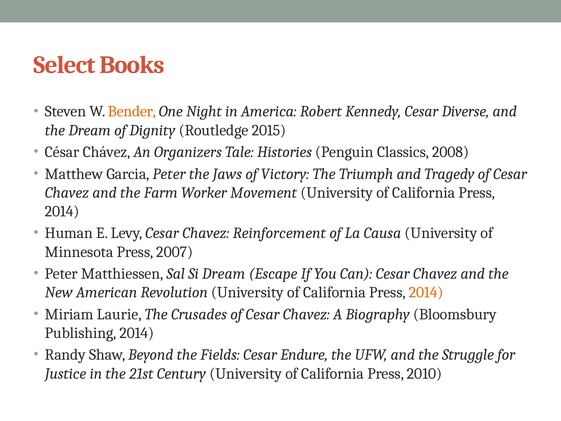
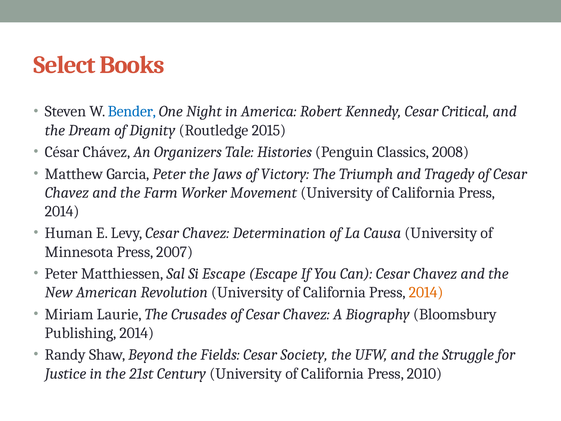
Bender colour: orange -> blue (132, 111)
Diverse: Diverse -> Critical (466, 111)
Reinforcement: Reinforcement -> Determination (279, 233)
Si Dream: Dream -> Escape (224, 274)
Endure: Endure -> Society (304, 355)
